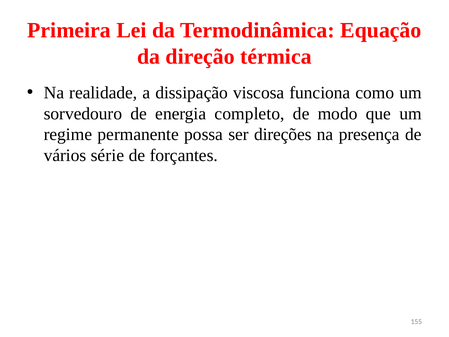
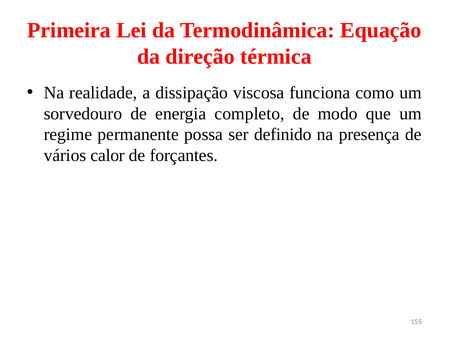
direções: direções -> definido (283, 134)
série: série -> calor (108, 155)
